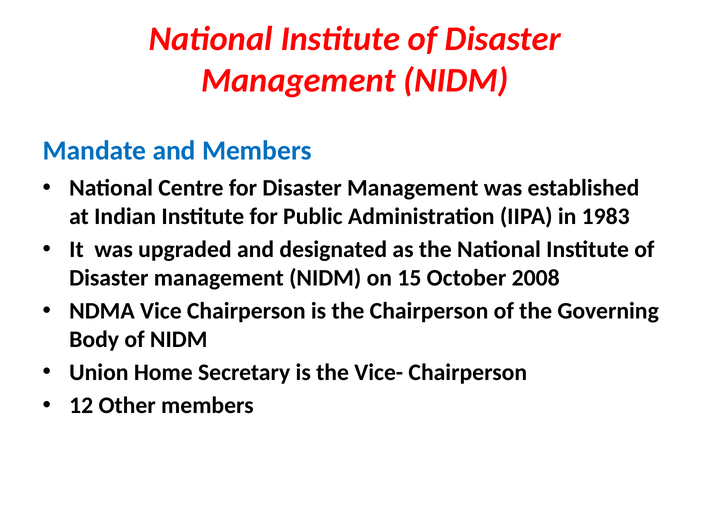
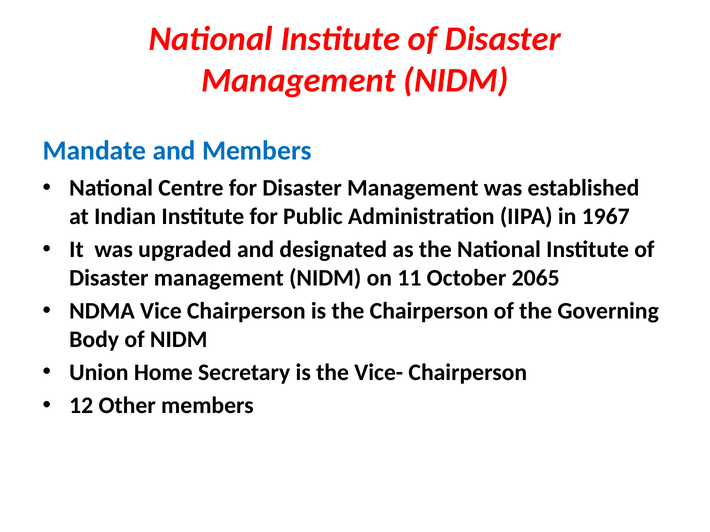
1983: 1983 -> 1967 (606, 217)
15: 15 -> 11 (409, 278)
2008: 2008 -> 2065 (536, 278)
